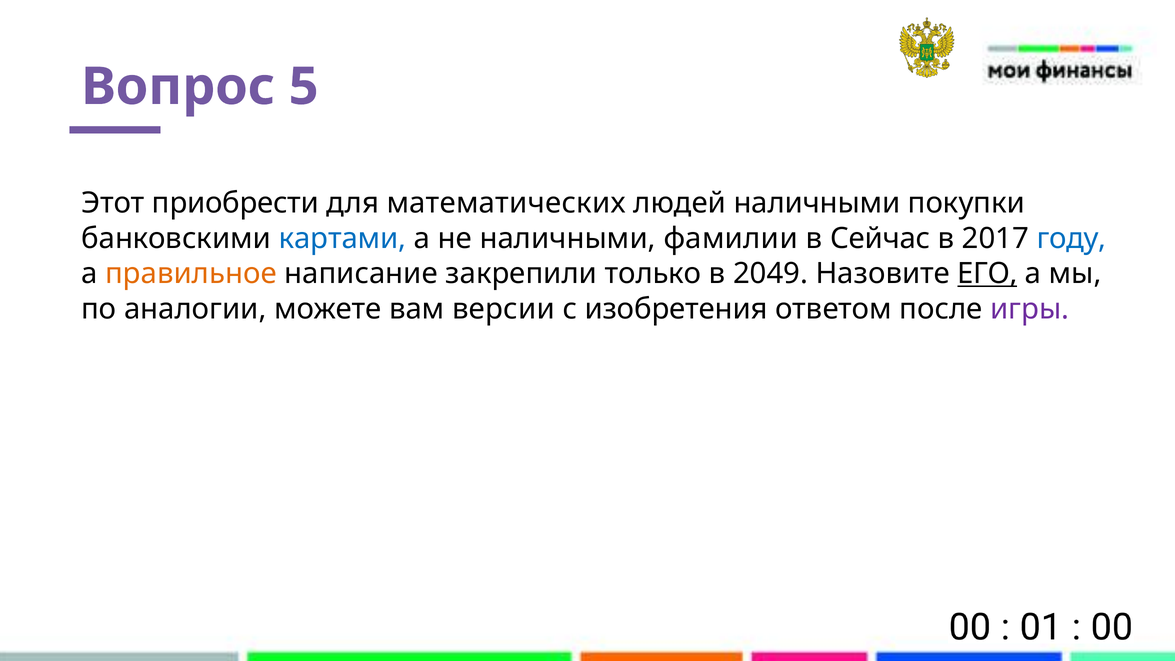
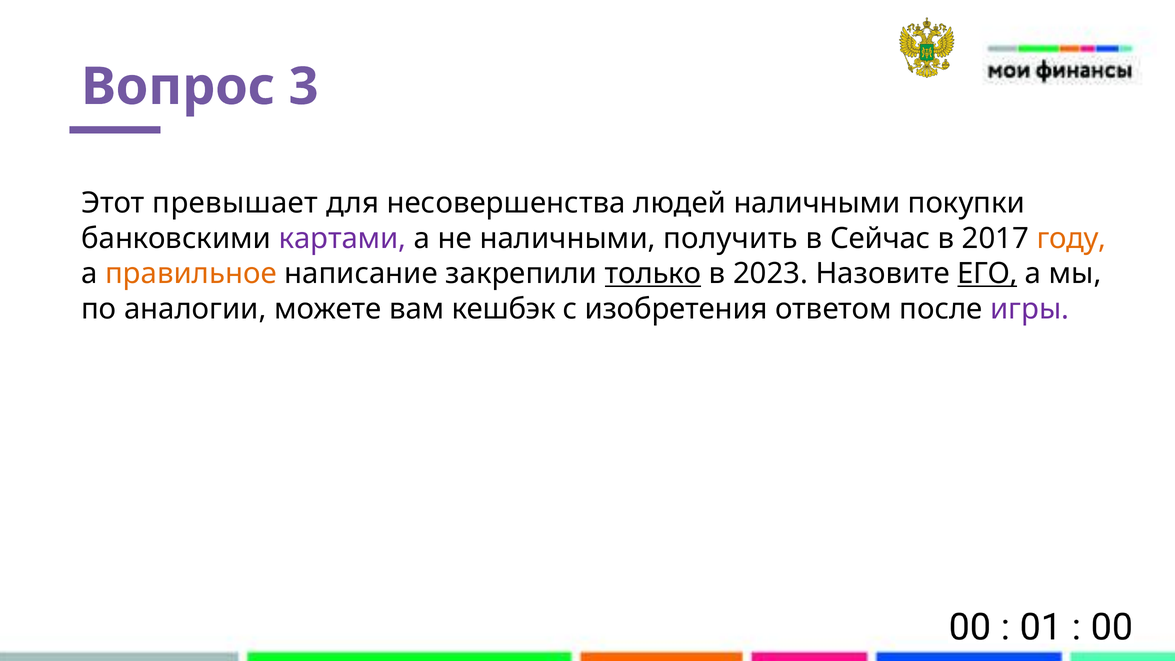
5: 5 -> 3 (304, 87)
приобрести: приобрести -> превышает (235, 203)
математических: математических -> несовершенства (506, 203)
картами colour: blue -> purple (343, 238)
фамилии: фамилии -> получить (731, 238)
году colour: blue -> orange (1071, 238)
только underline: none -> present (653, 274)
2049: 2049 -> 2023 (771, 274)
версии: версии -> кешбэк (504, 309)
